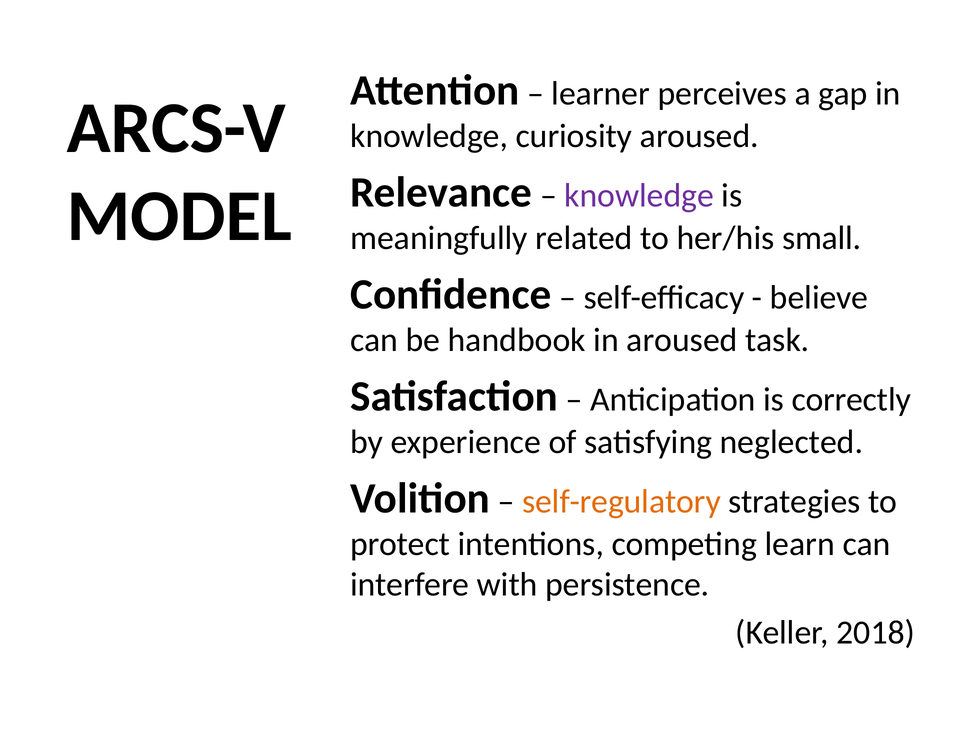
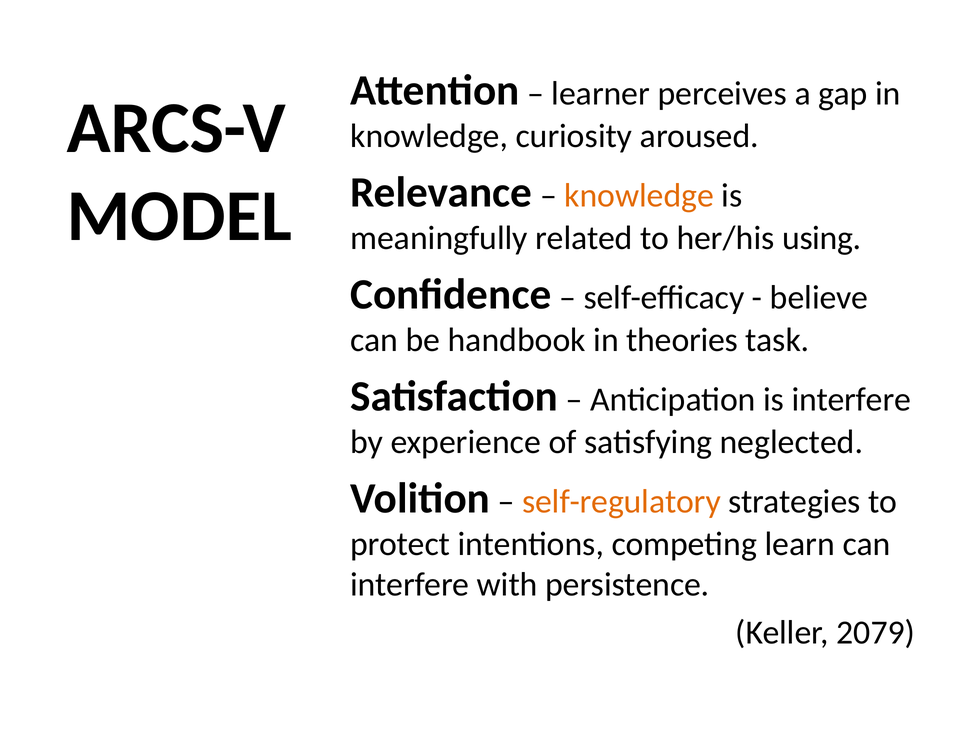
knowledge colour: purple -> orange (639, 196)
small: small -> using (822, 238)
in aroused: aroused -> theories (682, 340)
is correctly: correctly -> interfere (851, 399)
2018: 2018 -> 2079 (876, 632)
